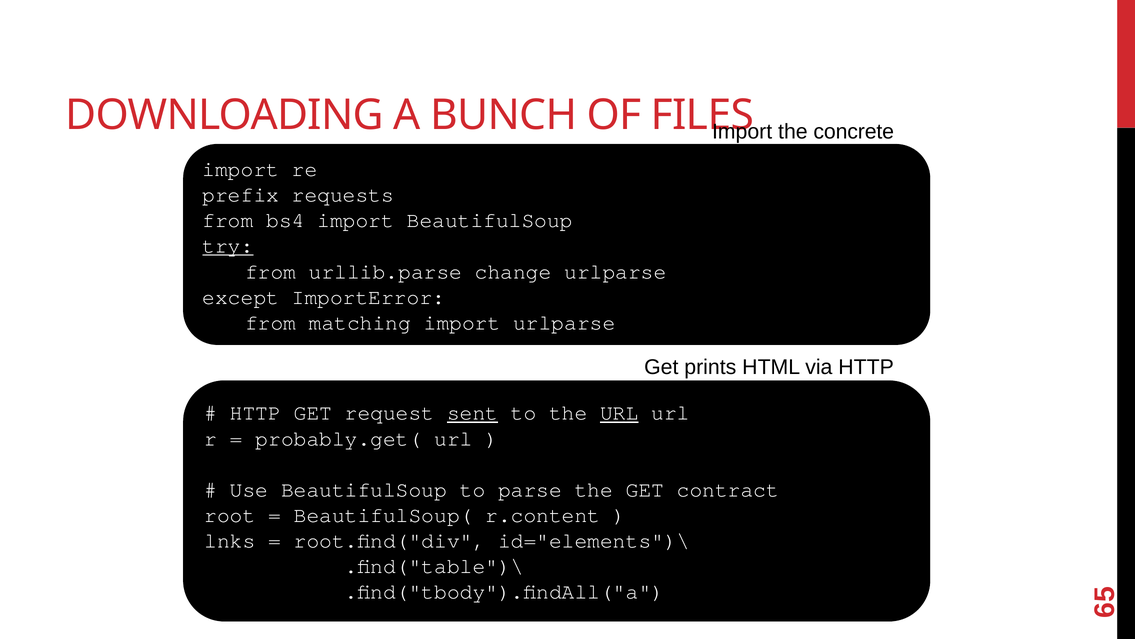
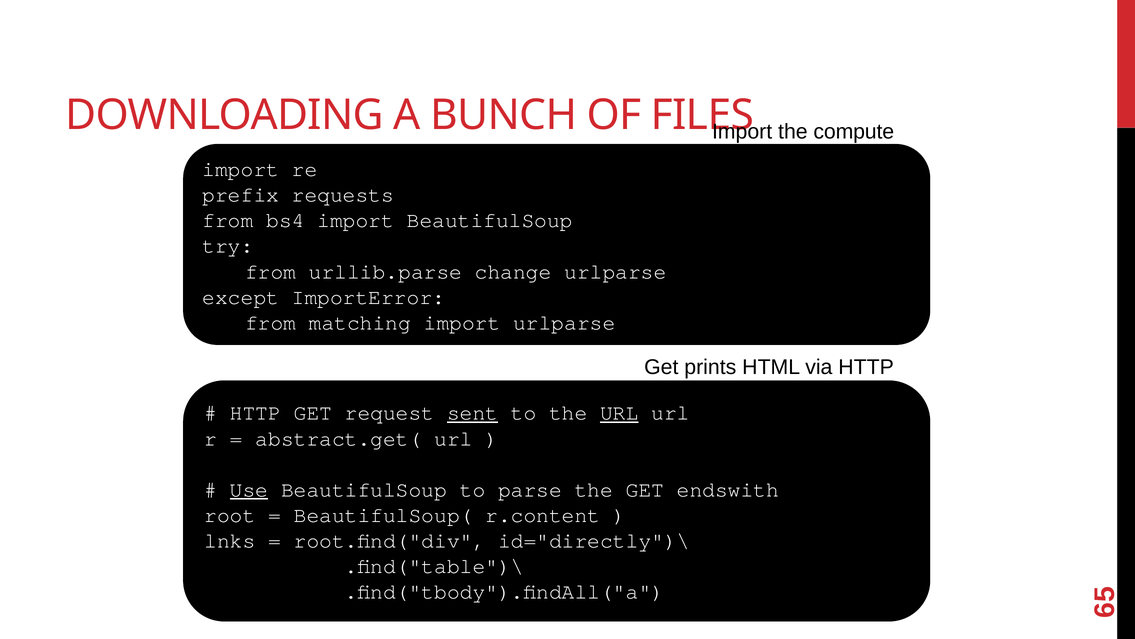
concrete: concrete -> compute (854, 131)
try underline: present -> none (228, 246)
probably.get(: probably.get( -> abstract.get( (338, 438)
Use underline: none -> present (249, 489)
contract: contract -> endswith (728, 489)
id="elements")\: id="elements")\ -> id="directly")\ (594, 540)
